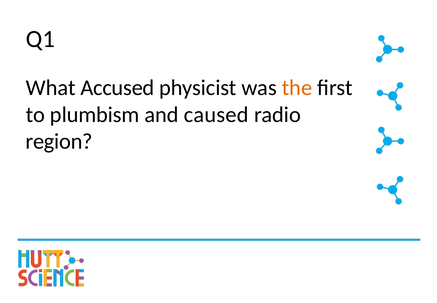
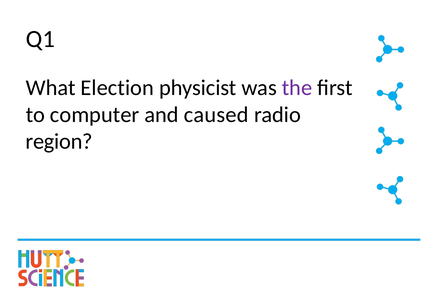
Accused: Accused -> Election (117, 88)
the colour: orange -> purple (297, 88)
plumbism: plumbism -> computer (95, 114)
